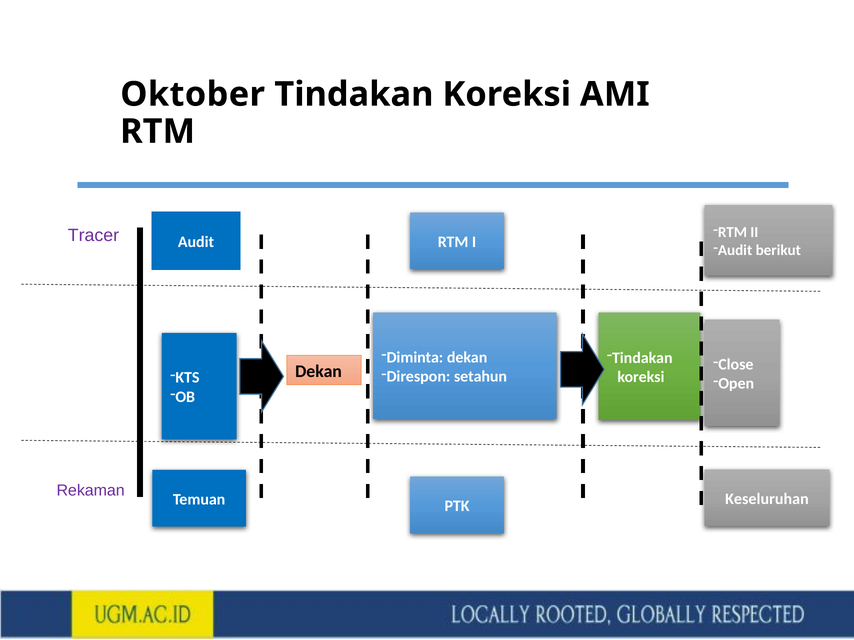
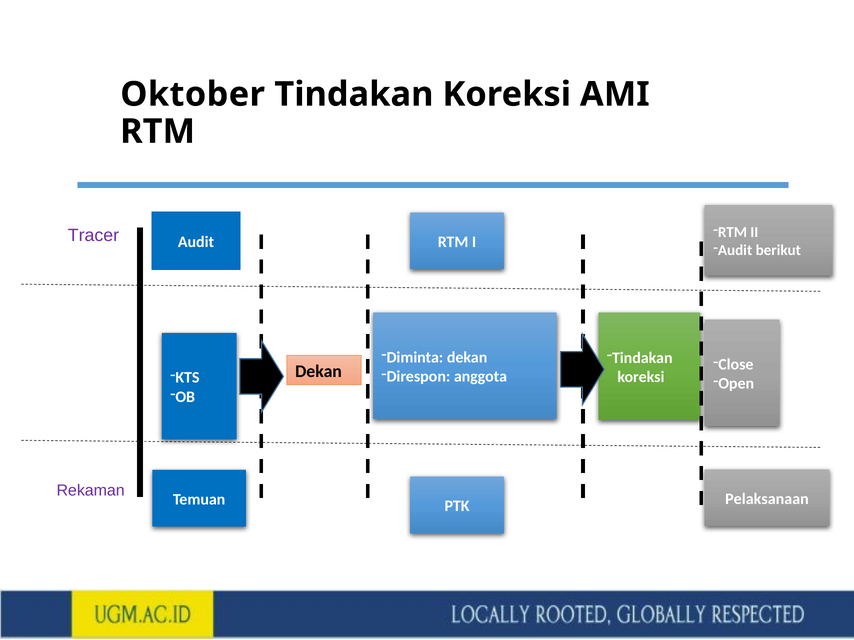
setahun: setahun -> anggota (480, 377)
Keseluruhan: Keseluruhan -> Pelaksanaan (767, 499)
